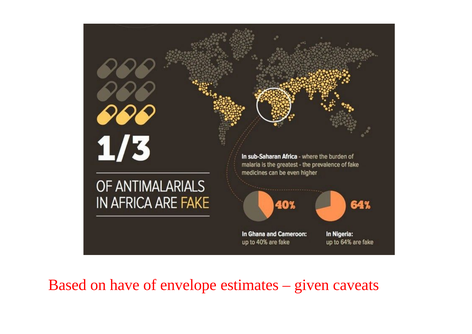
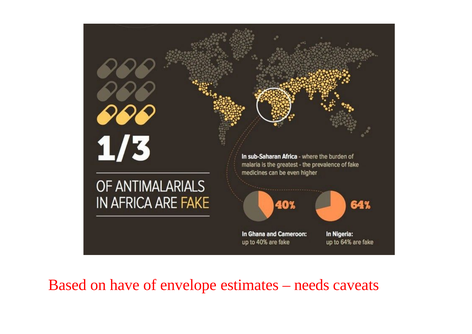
given: given -> needs (312, 285)
